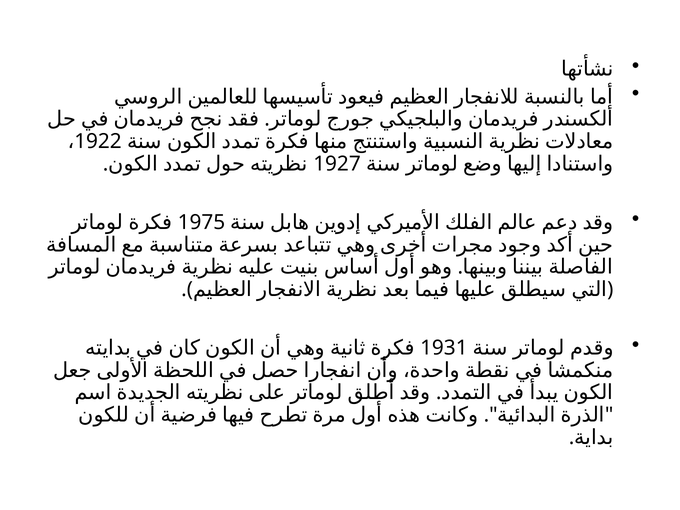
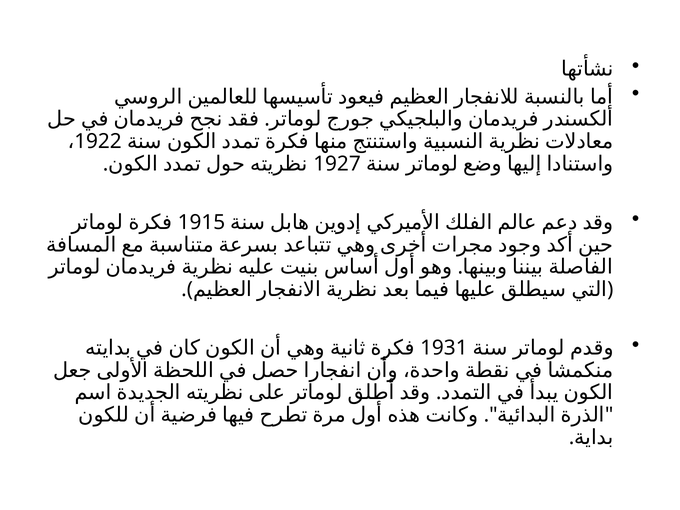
1975: 1975 -> 1915 (201, 222)
